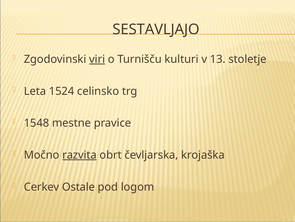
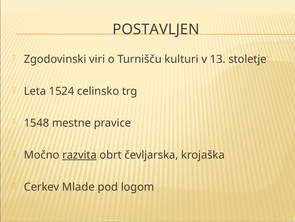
SESTAVLJAJO: SESTAVLJAJO -> POSTAVLJEN (156, 29)
viri underline: present -> none (97, 59)
Ostale: Ostale -> Mlade (78, 186)
